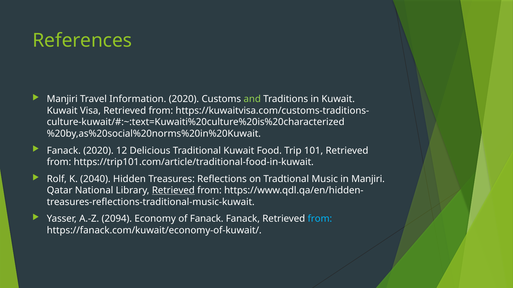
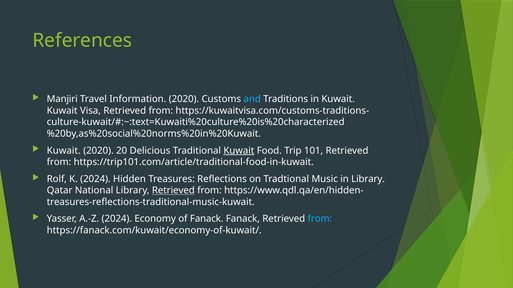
and colour: light green -> light blue (252, 99)
Fanack: Fanack -> Kuwait (64, 151)
12: 12 -> 20 (122, 151)
Kuwait underline: none -> present (239, 151)
K 2040: 2040 -> 2024 (95, 179)
in Manjiri: Manjiri -> Library (368, 179)
A.-Z 2094: 2094 -> 2024 (117, 219)
